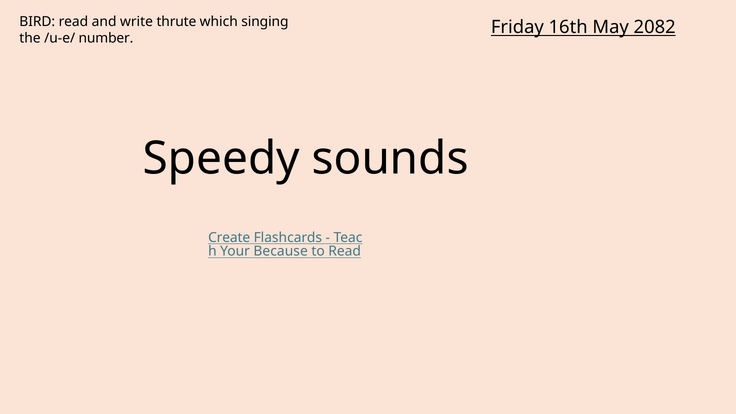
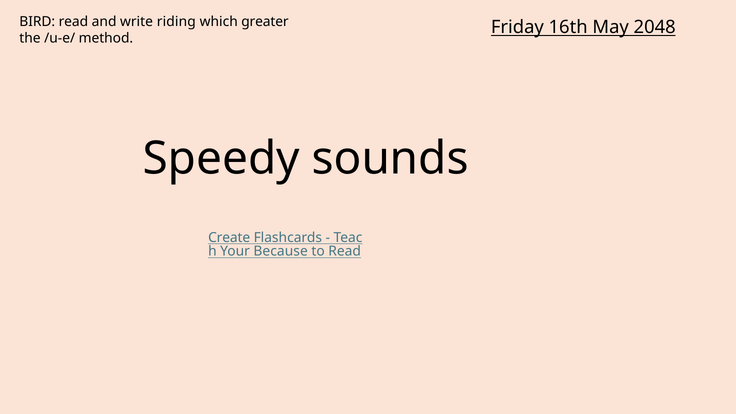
thrute: thrute -> riding (176, 22)
singing: singing -> greater (265, 22)
2082: 2082 -> 2048 (655, 27)
number: number -> method (106, 38)
